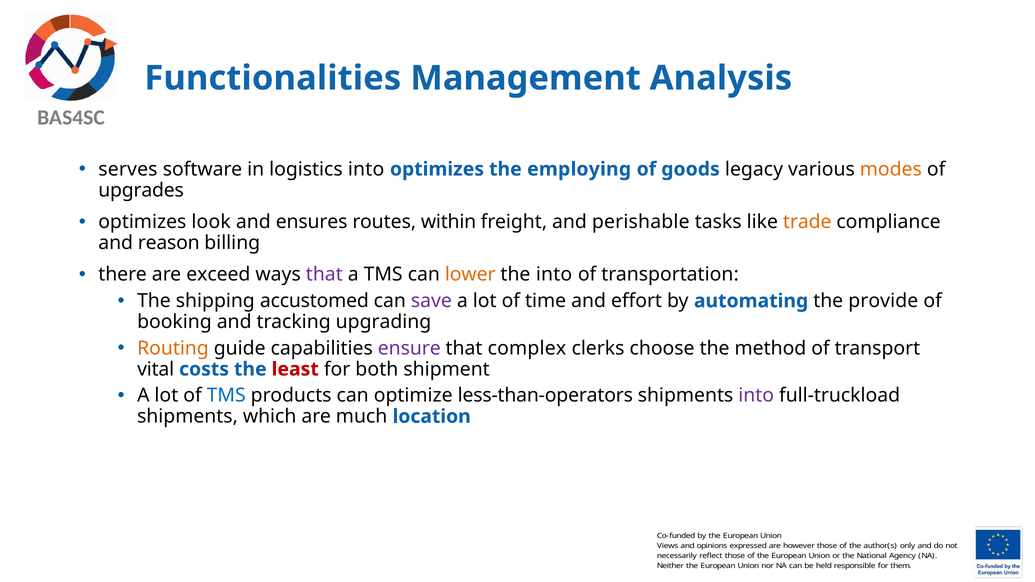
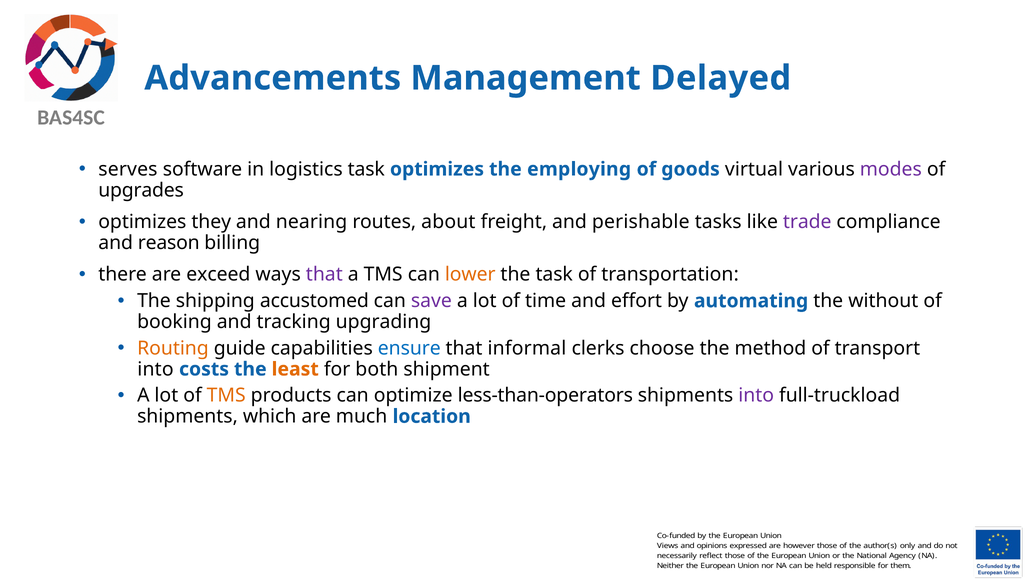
Functionalities: Functionalities -> Advancements (273, 78)
Analysis: Analysis -> Delayed (721, 78)
logistics into: into -> task (366, 169)
legacy: legacy -> virtual (754, 169)
modes colour: orange -> purple (891, 169)
look: look -> they (211, 222)
ensures: ensures -> nearing (312, 222)
within: within -> about (448, 222)
trade colour: orange -> purple (807, 222)
the into: into -> task (554, 275)
provide: provide -> without (883, 301)
ensure colour: purple -> blue (409, 348)
complex: complex -> informal (527, 348)
vital: vital -> into (155, 369)
least colour: red -> orange (295, 369)
TMS colour: blue -> orange (226, 396)
